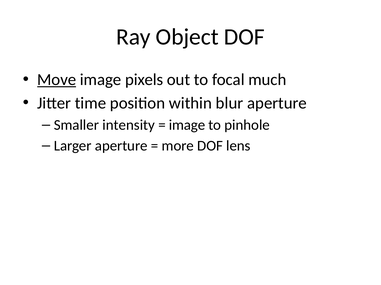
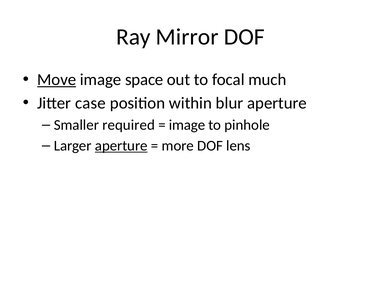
Object: Object -> Mirror (187, 37)
pixels: pixels -> space (144, 80)
time: time -> case (90, 103)
intensity: intensity -> required (129, 125)
aperture underline: none -> present (121, 146)
